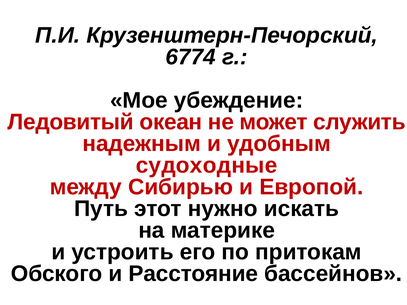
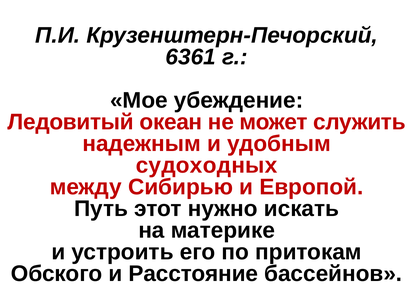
6774: 6774 -> 6361 (191, 57)
судоходные: судоходные -> судоходных (207, 166)
